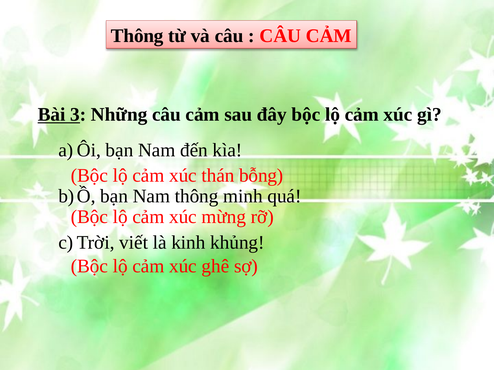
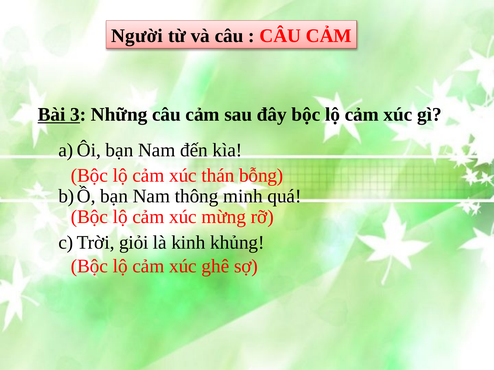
Thông: Thông -> Người (137, 36)
viết: viết -> giỏi (134, 243)
